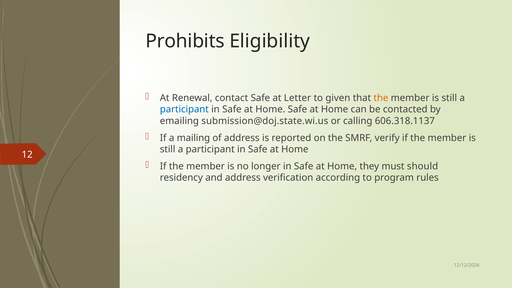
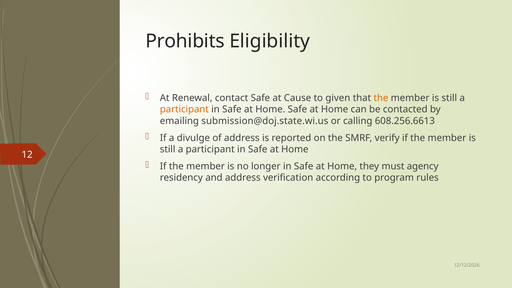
Letter: Letter -> Cause (298, 98)
participant colour: blue -> orange (184, 109)
606.318.1137: 606.318.1137 -> 608.256.6613 (405, 121)
mailing: mailing -> divulge (193, 138)
should: should -> agency (423, 166)
